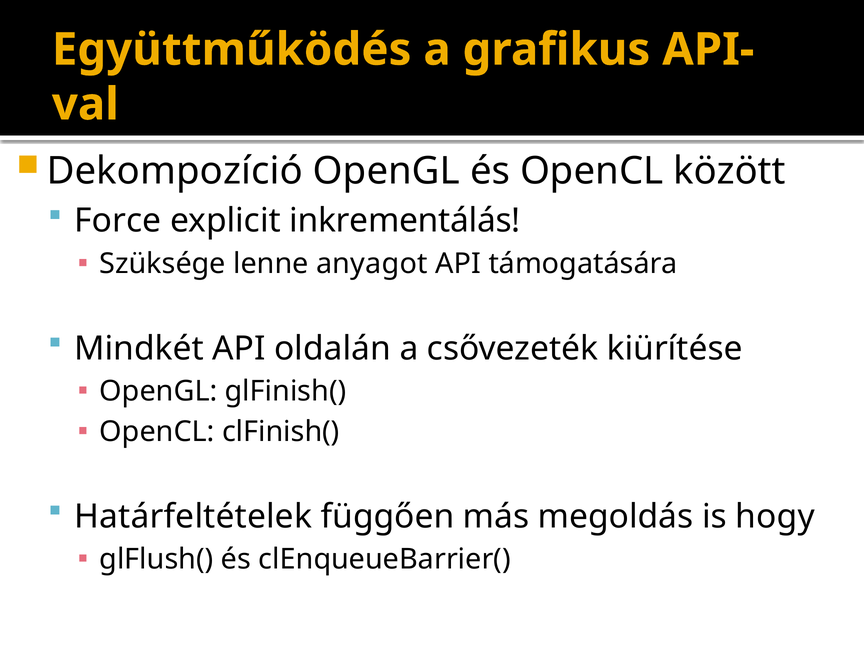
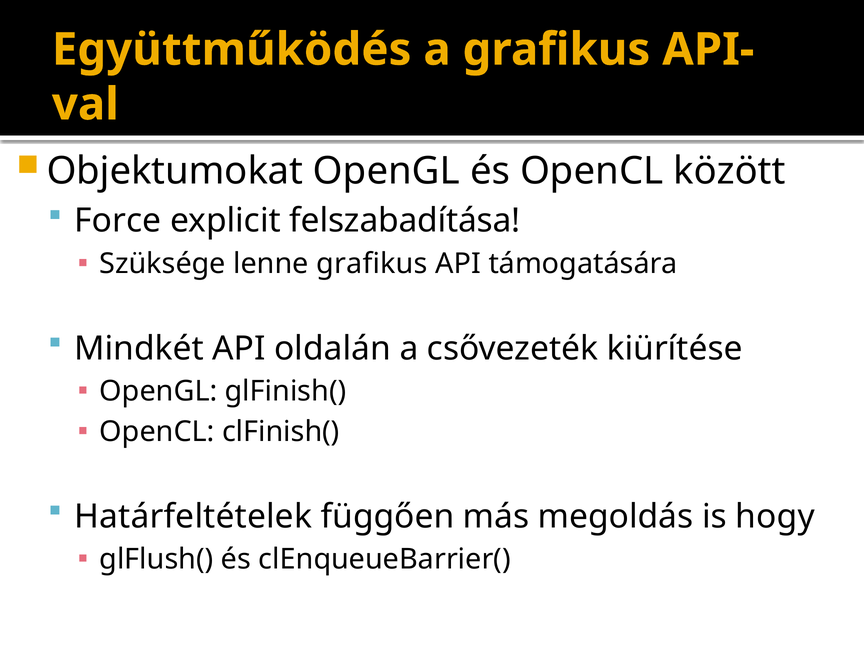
Dekompozíció: Dekompozíció -> Objektumokat (175, 171)
inkrementálás: inkrementálás -> felszabadítása (405, 221)
lenne anyagot: anyagot -> grafikus (372, 264)
